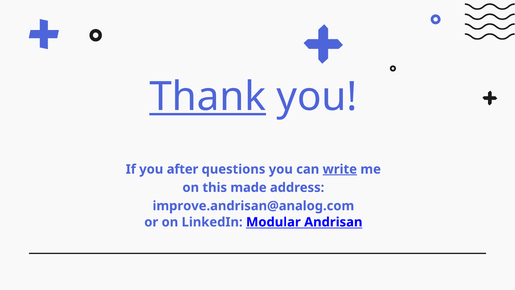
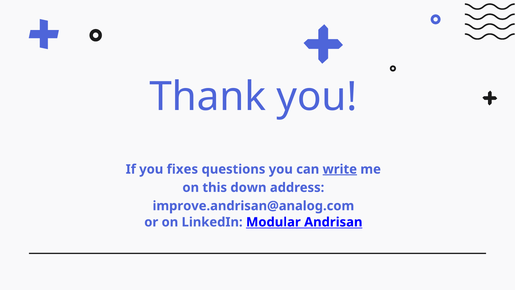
Thank underline: present -> none (208, 97)
after: after -> fixes (182, 169)
made: made -> down (248, 187)
